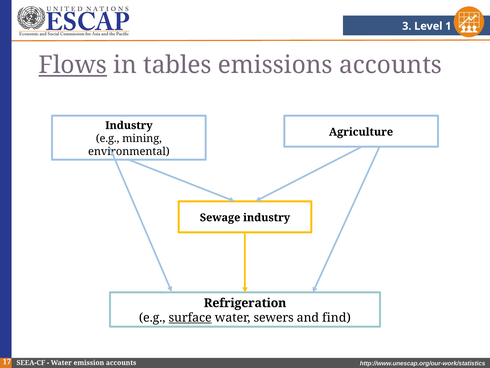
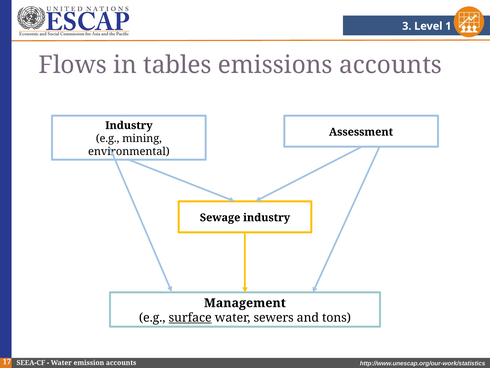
Flows underline: present -> none (73, 65)
Agriculture: Agriculture -> Assessment (361, 132)
Refrigeration: Refrigeration -> Management (245, 303)
find: find -> tons (337, 317)
